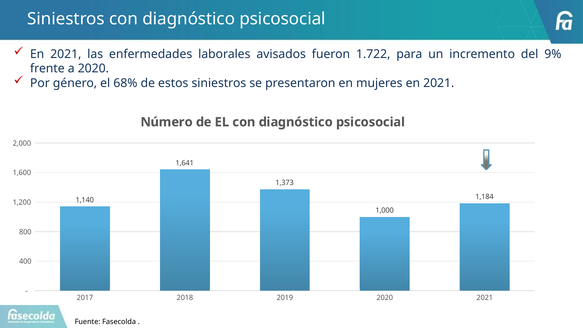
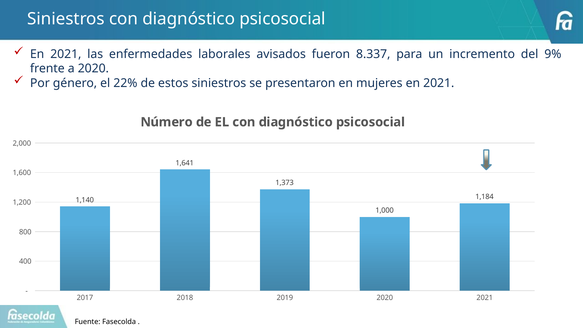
1.722: 1.722 -> 8.337 (373, 54)
68%: 68% -> 22% (125, 83)
